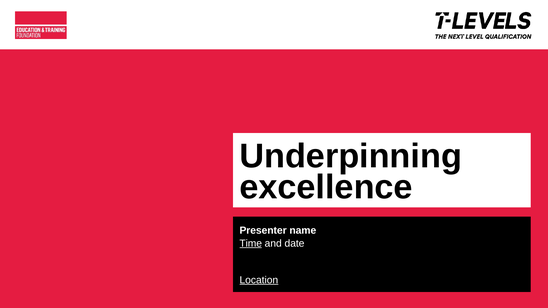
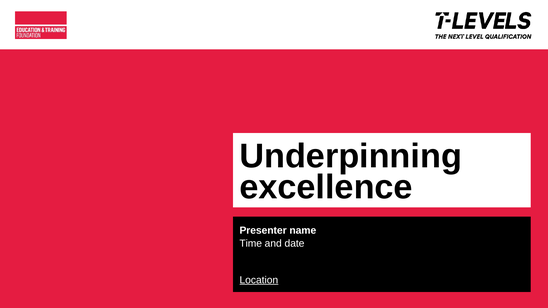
Time underline: present -> none (251, 244)
